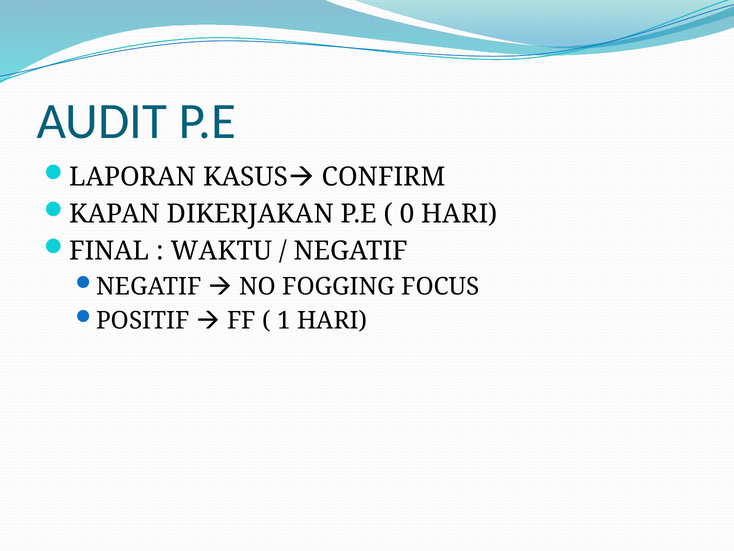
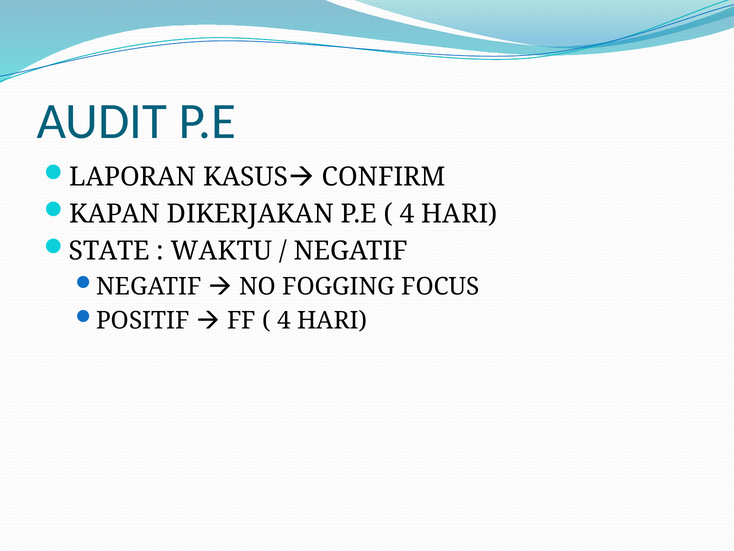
0: 0 -> 4 (407, 214)
FINAL: FINAL -> STATE (109, 251)
1: 1 -> 4 (284, 320)
